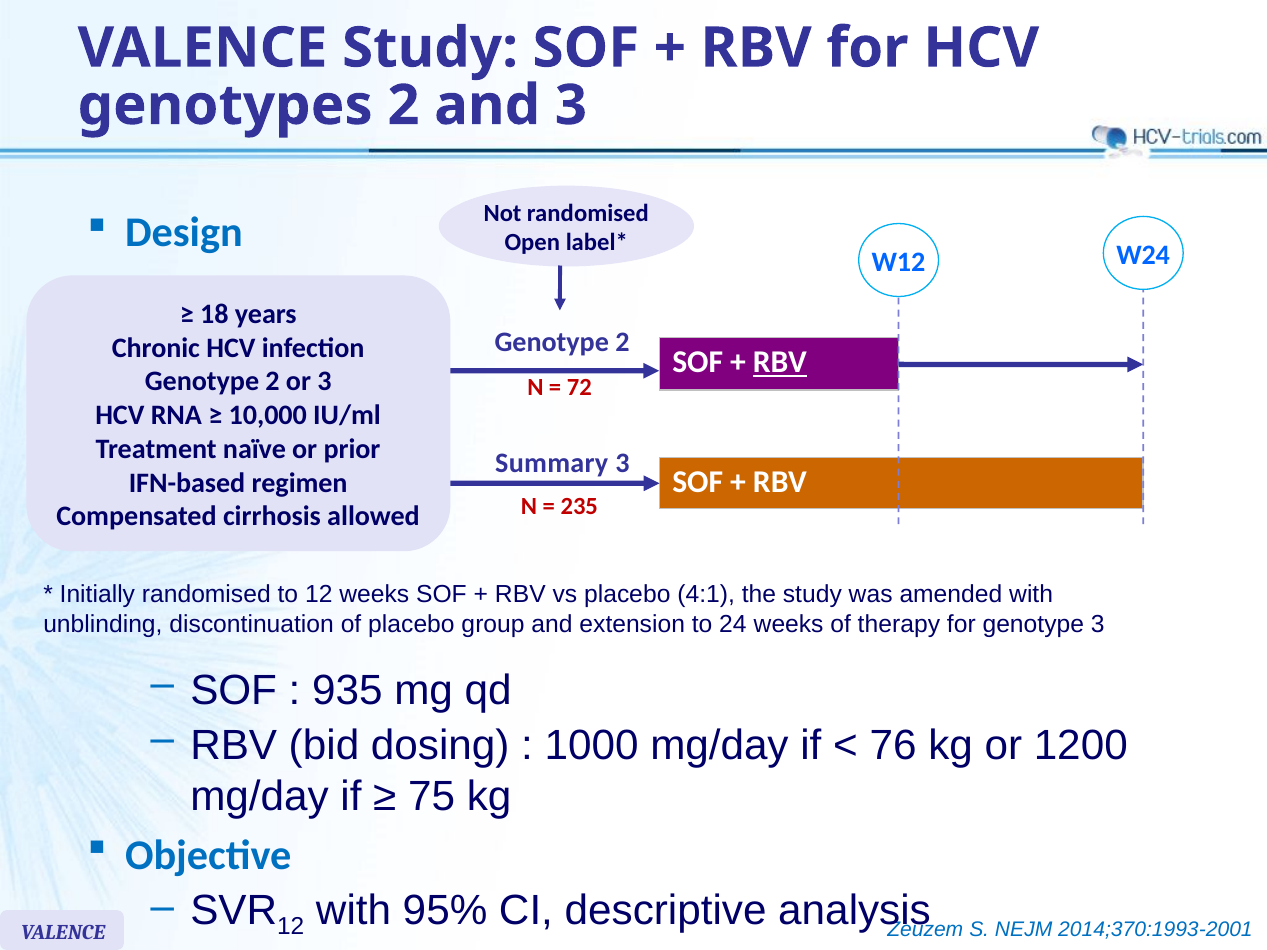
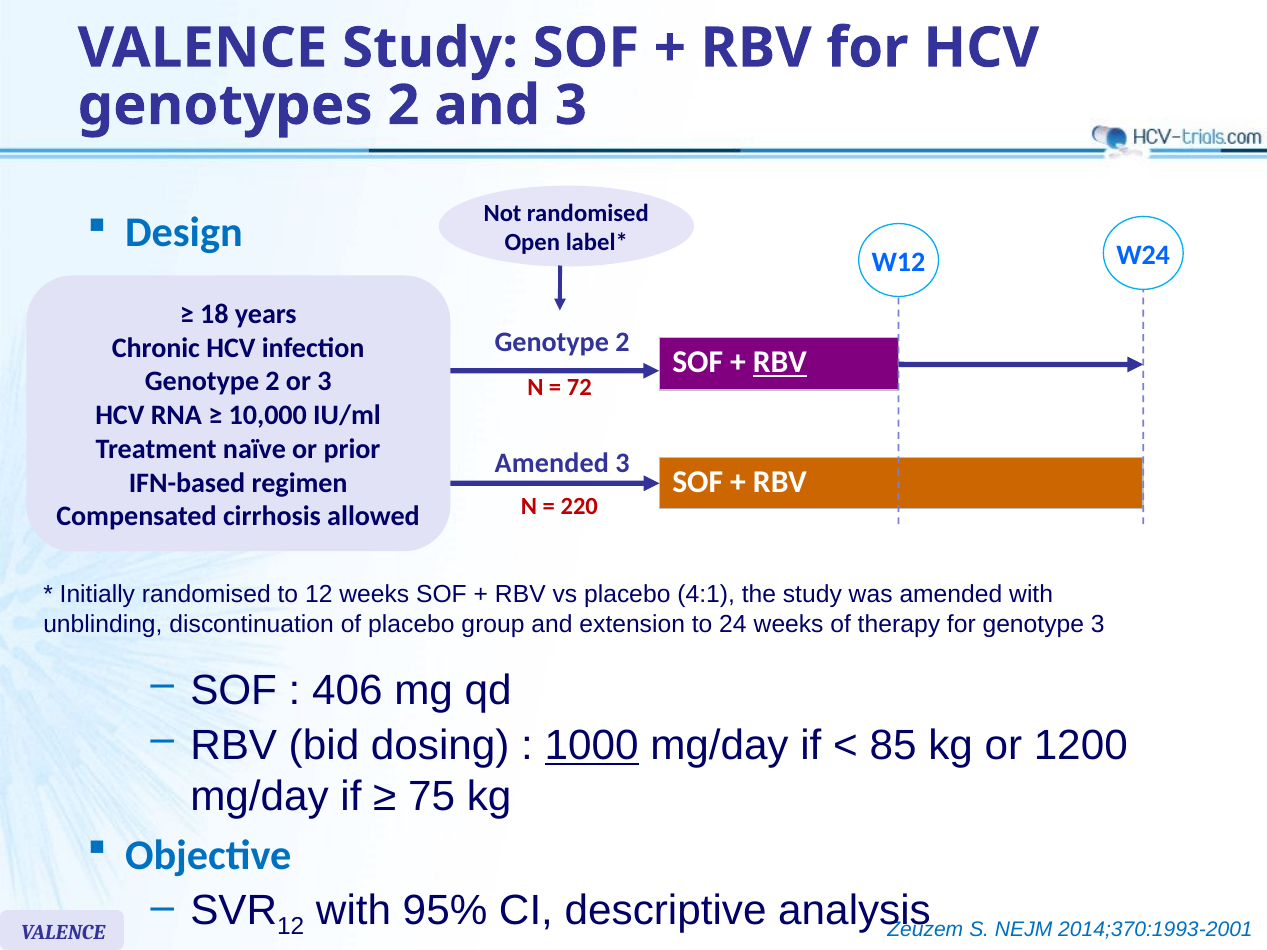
Summary: Summary -> Amended (552, 463)
235: 235 -> 220 (579, 506)
935: 935 -> 406 (347, 691)
1000 underline: none -> present (592, 746)
76: 76 -> 85 (893, 746)
